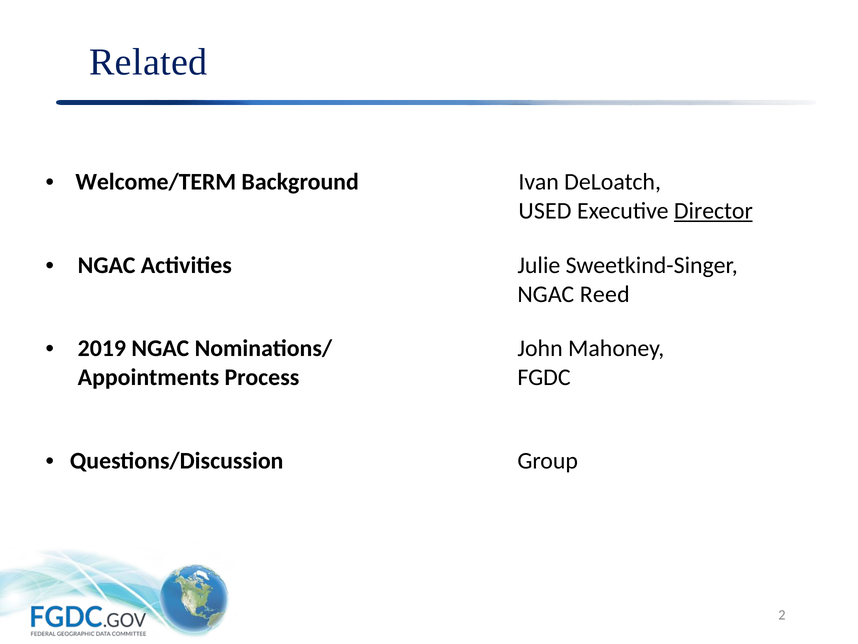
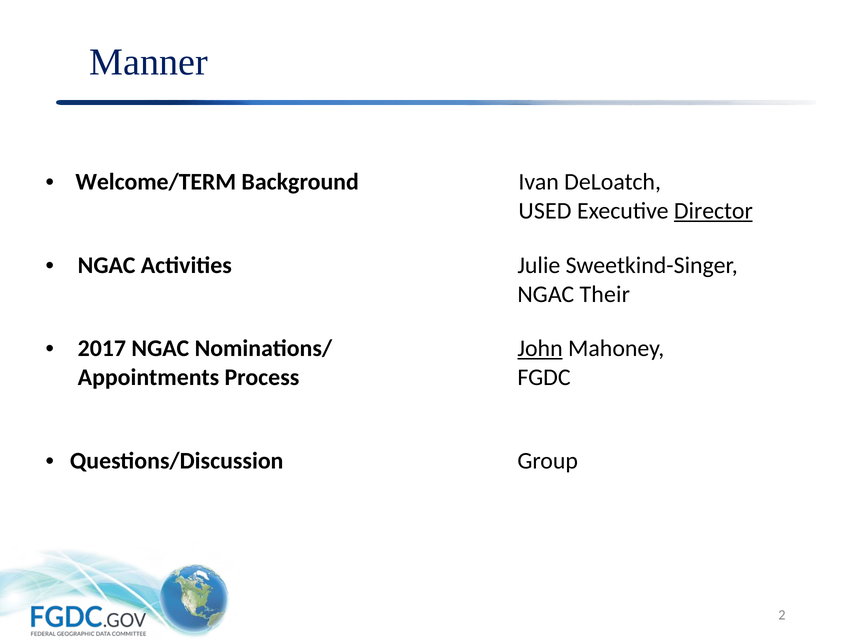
Related: Related -> Manner (149, 62)
Reed: Reed -> Their (605, 294)
2019: 2019 -> 2017 (102, 348)
John underline: none -> present (540, 348)
